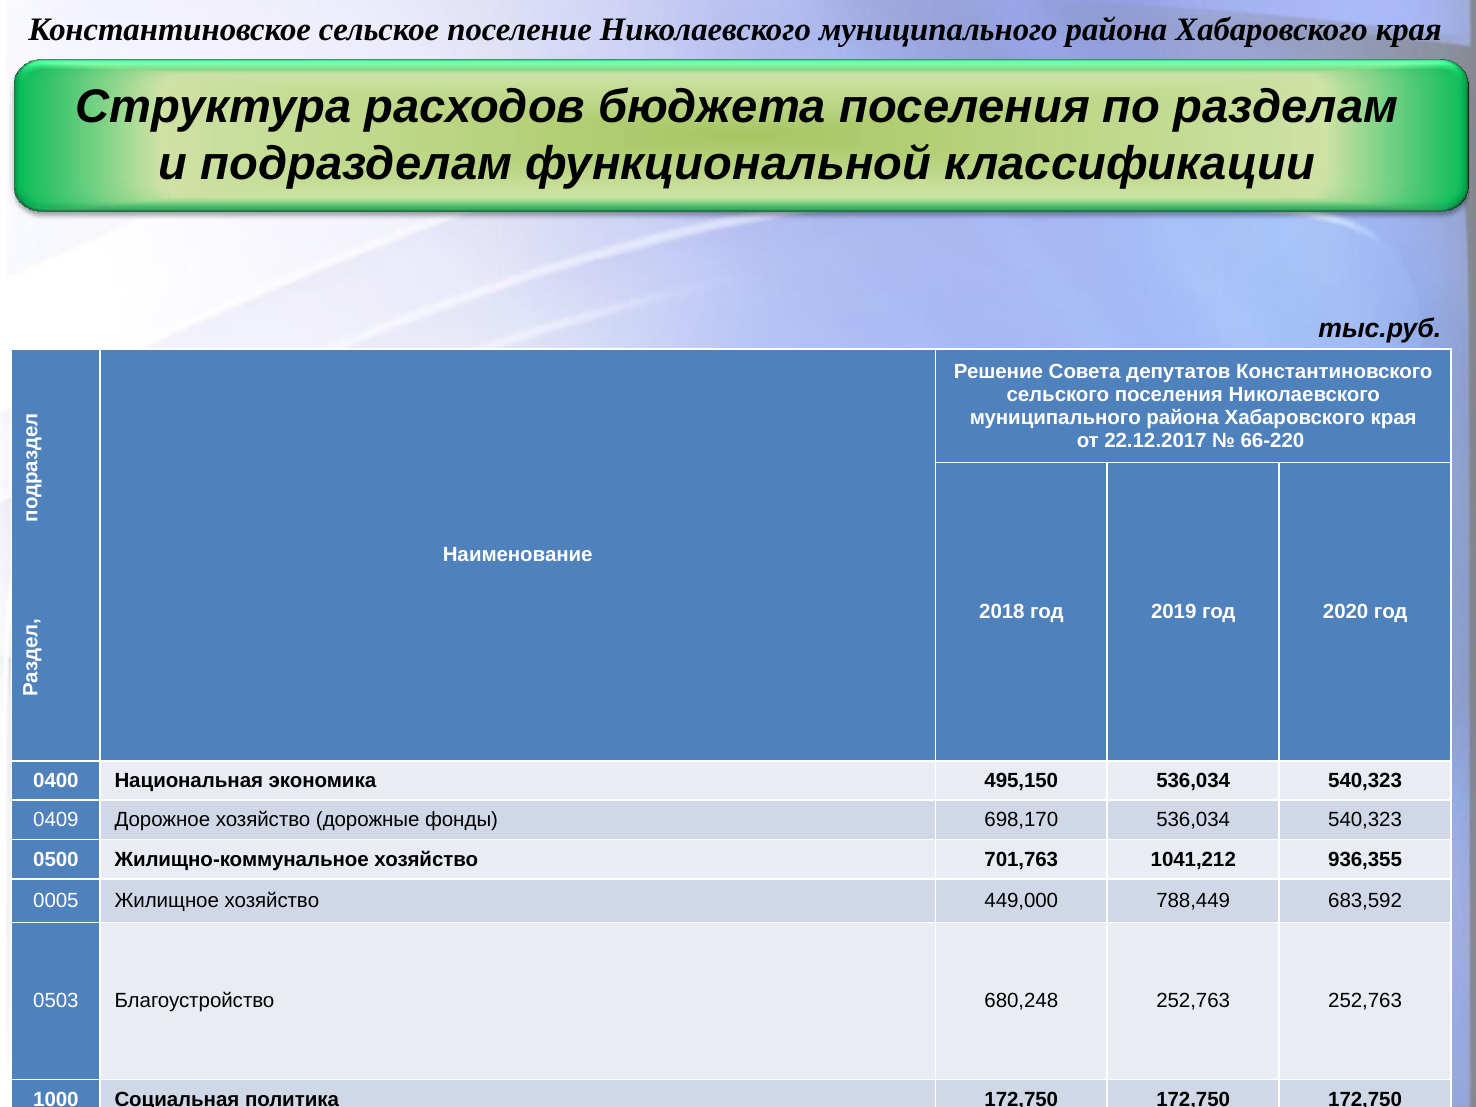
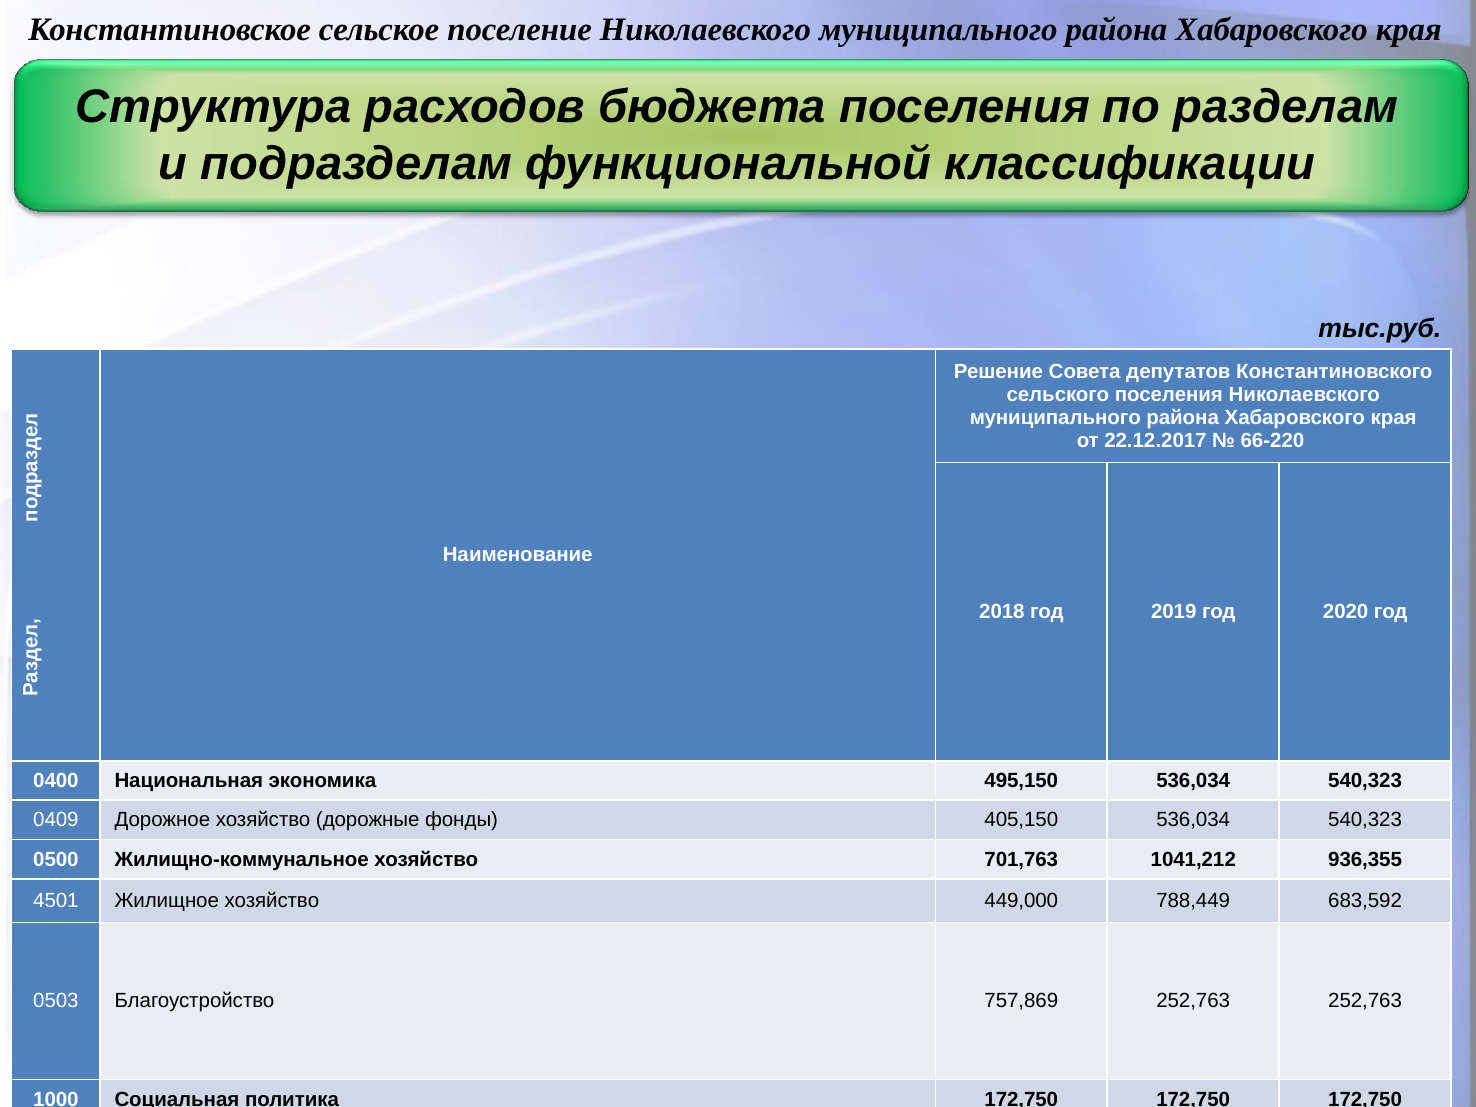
698,170: 698,170 -> 405,150 (1021, 820)
0005: 0005 -> 4501 (56, 901)
680,248: 680,248 -> 757,869 (1021, 1001)
